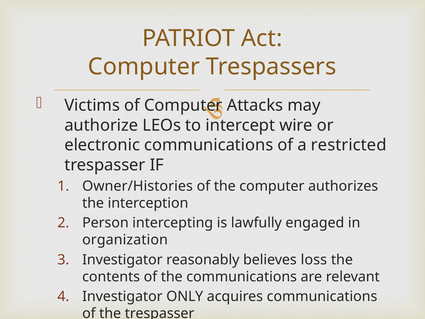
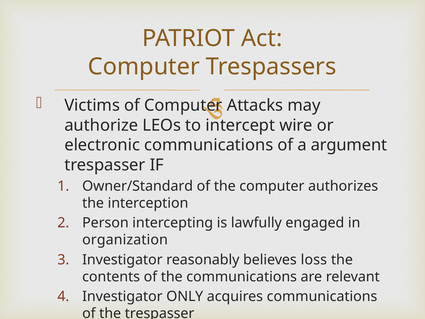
restricted: restricted -> argument (349, 145)
Owner/Histories: Owner/Histories -> Owner/Standard (138, 186)
